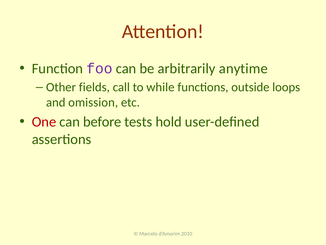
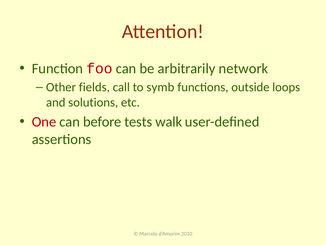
foo colour: purple -> red (99, 68)
anytime: anytime -> network (243, 68)
while: while -> symb (160, 87)
omission: omission -> solutions (93, 102)
hold: hold -> walk (169, 122)
